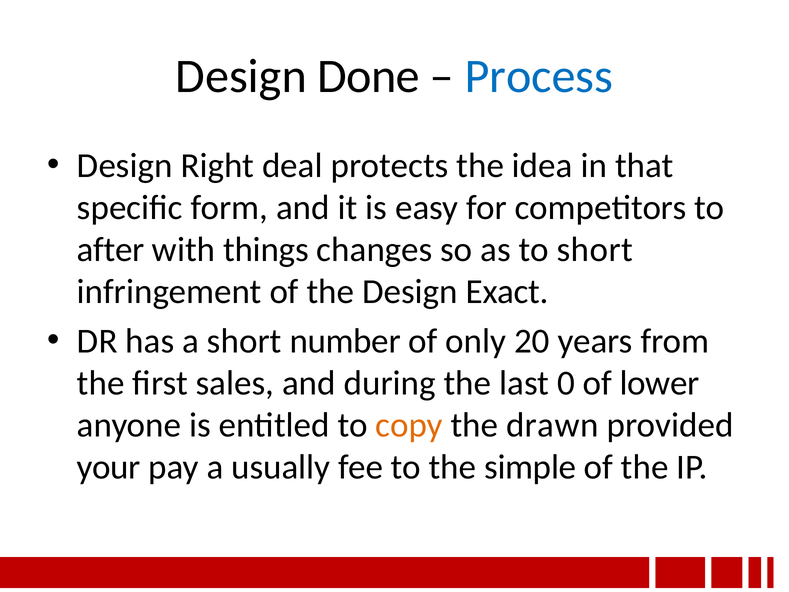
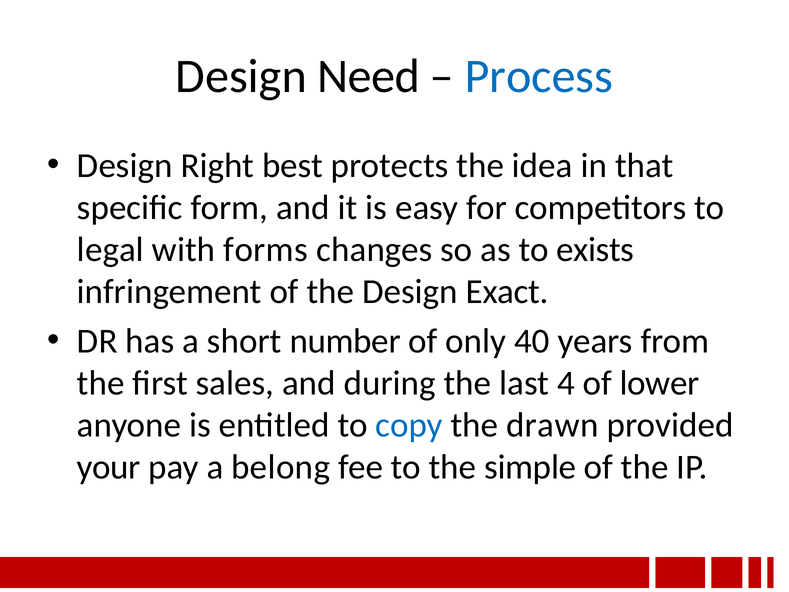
Done: Done -> Need (369, 76)
deal: deal -> best (292, 166)
after: after -> legal (110, 250)
things: things -> forms (266, 250)
to short: short -> exists (595, 250)
20: 20 -> 40 (532, 341)
0: 0 -> 4 (566, 383)
copy colour: orange -> blue (409, 425)
usually: usually -> belong (281, 467)
